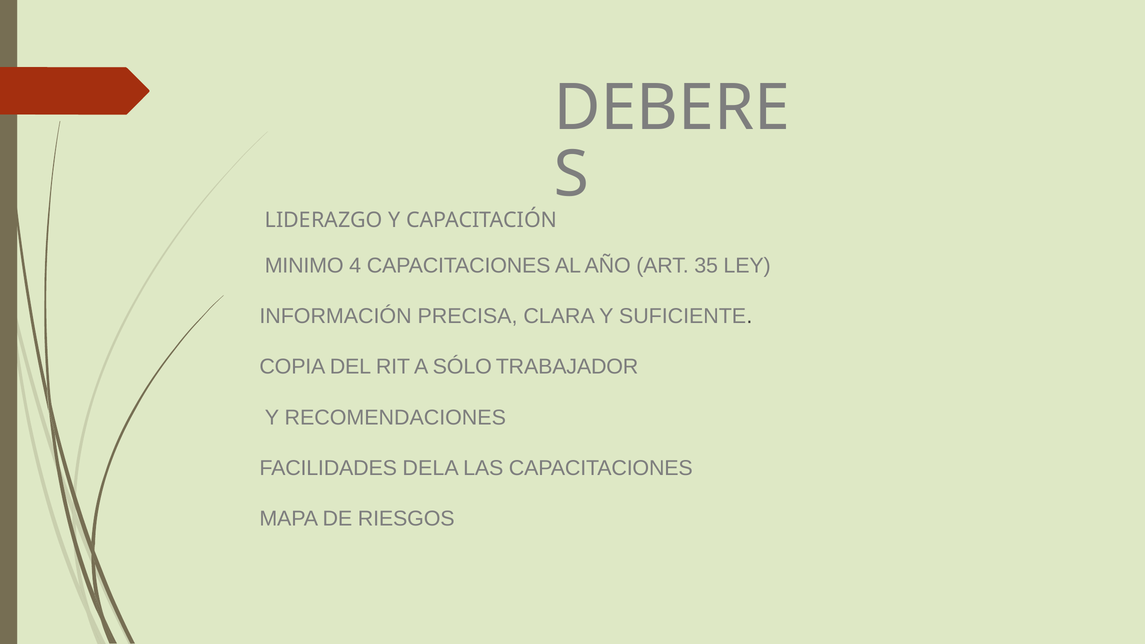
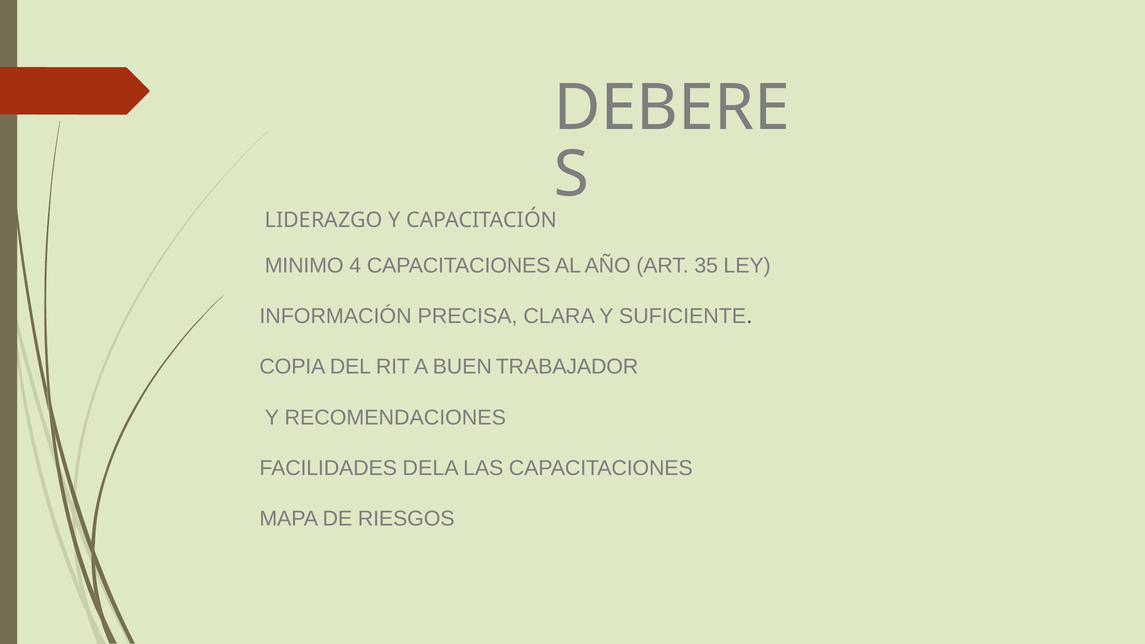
SÓLO: SÓLO -> BUEN (462, 367)
